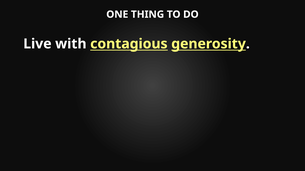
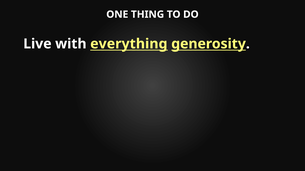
contagious: contagious -> everything (129, 44)
